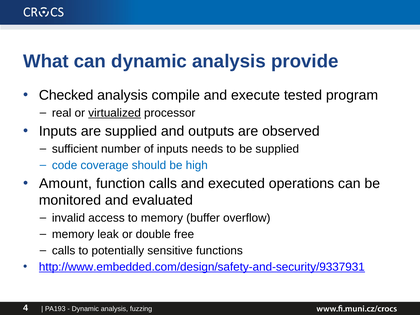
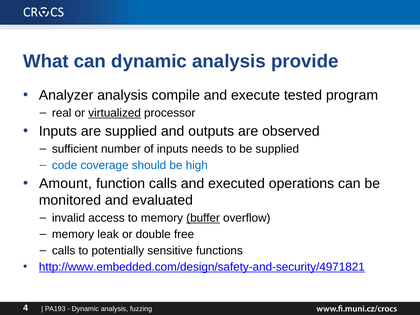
Checked: Checked -> Analyzer (66, 95)
buffer underline: none -> present (203, 218)
http://www.embedded.com/design/safety-and-security/9337931: http://www.embedded.com/design/safety-and-security/9337931 -> http://www.embedded.com/design/safety-and-security/4971821 (202, 267)
